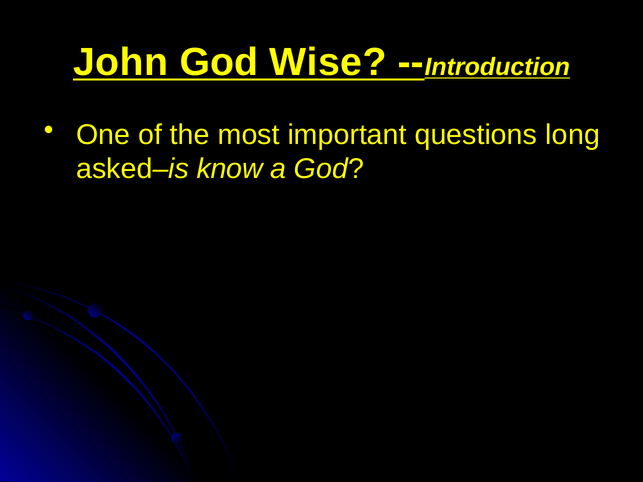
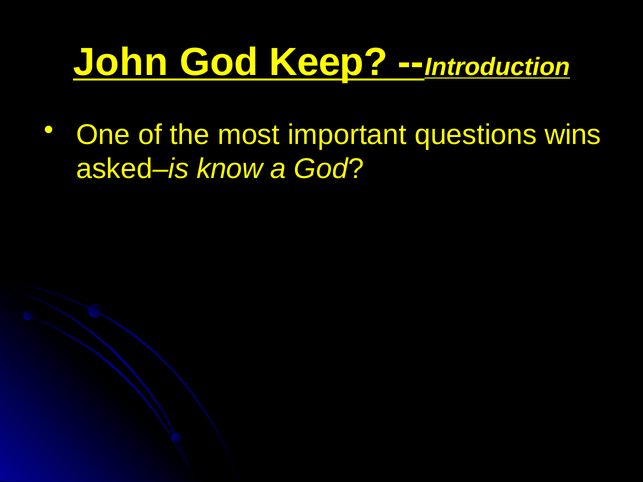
Wise: Wise -> Keep (328, 62)
long: long -> wins (573, 135)
